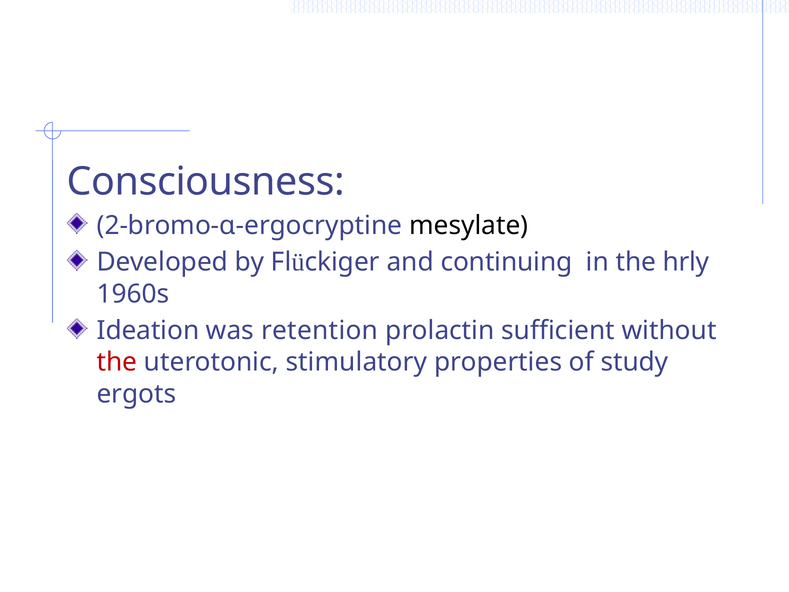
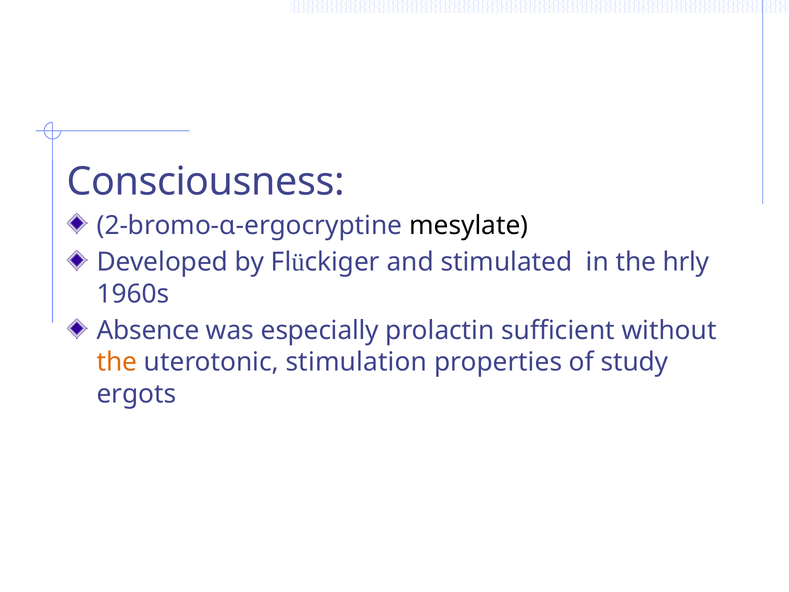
continuing: continuing -> stimulated (506, 262)
Ideation: Ideation -> Absence (148, 331)
retention: retention -> especially (320, 331)
the colour: red -> orange (117, 362)
stimulatory: stimulatory -> stimulation (356, 362)
